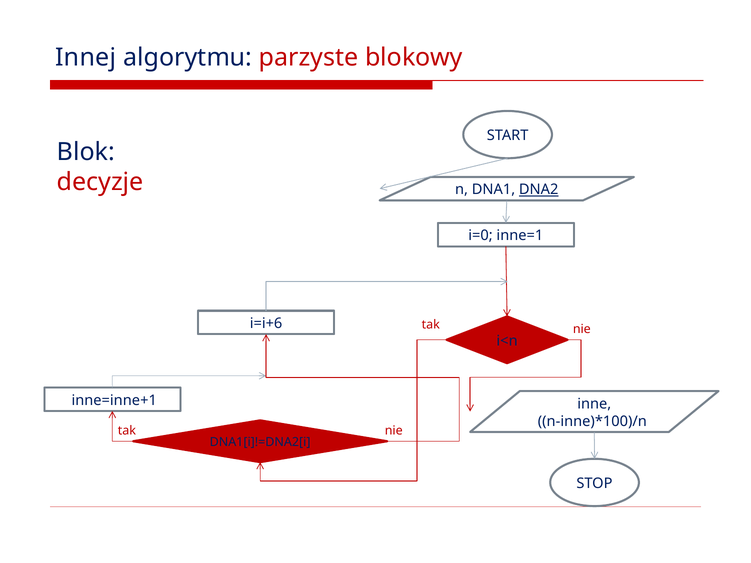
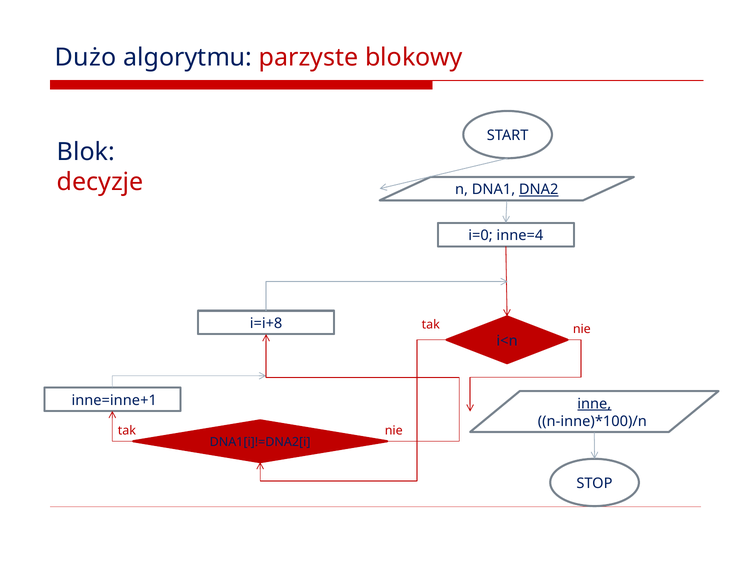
Innej: Innej -> Dużo (86, 58)
inne=1: inne=1 -> inne=4 (520, 236)
i=i+6: i=i+6 -> i=i+8 (266, 324)
inne underline: none -> present (594, 404)
